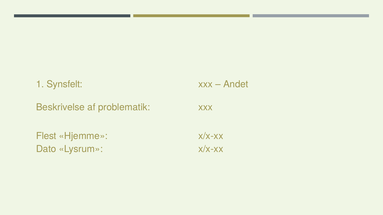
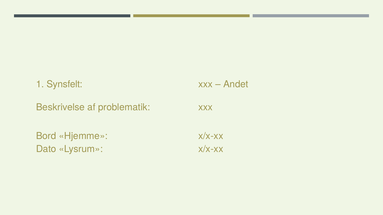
Flest: Flest -> Bord (46, 136)
